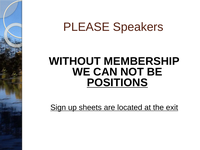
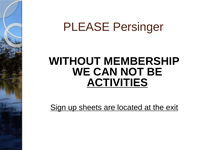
Speakers: Speakers -> Persinger (138, 27)
POSITIONS: POSITIONS -> ACTIVITIES (117, 83)
